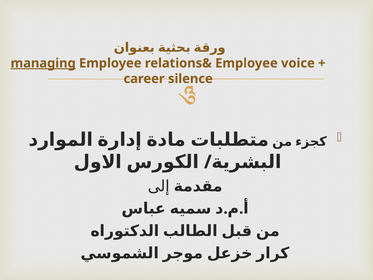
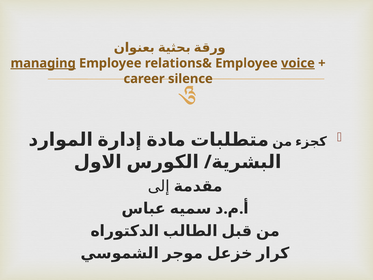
voice underline: none -> present (298, 63)
